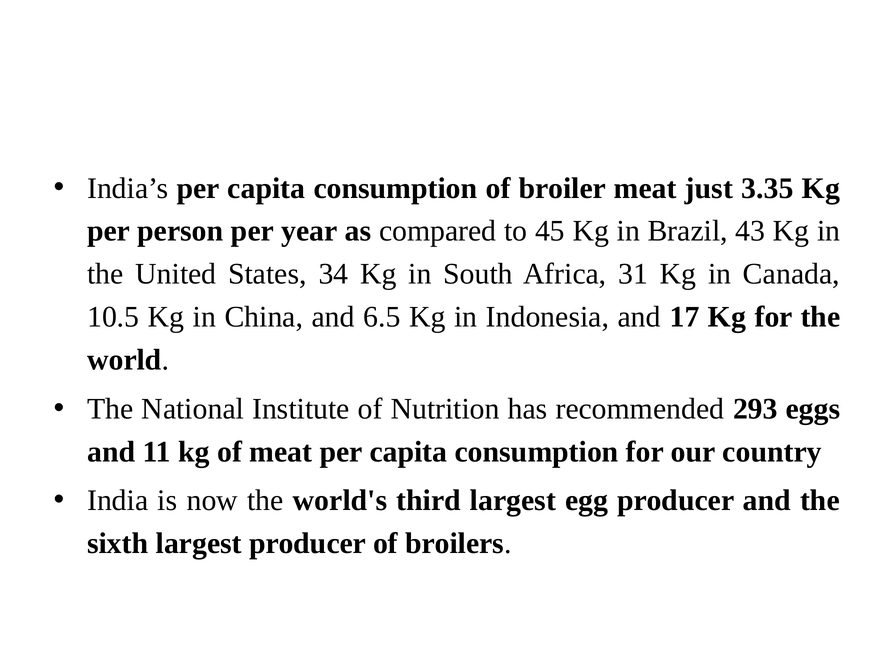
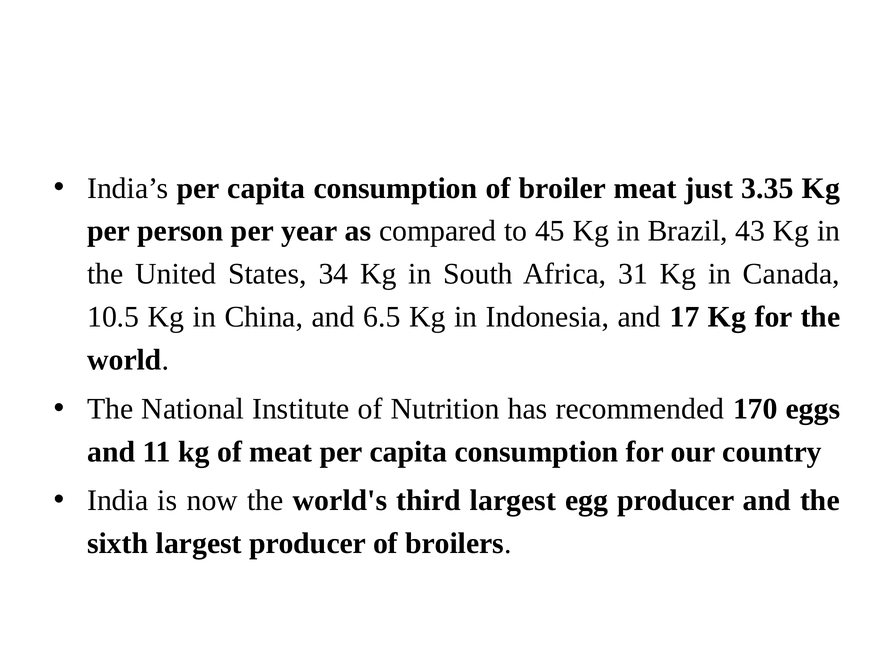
293: 293 -> 170 (755, 409)
